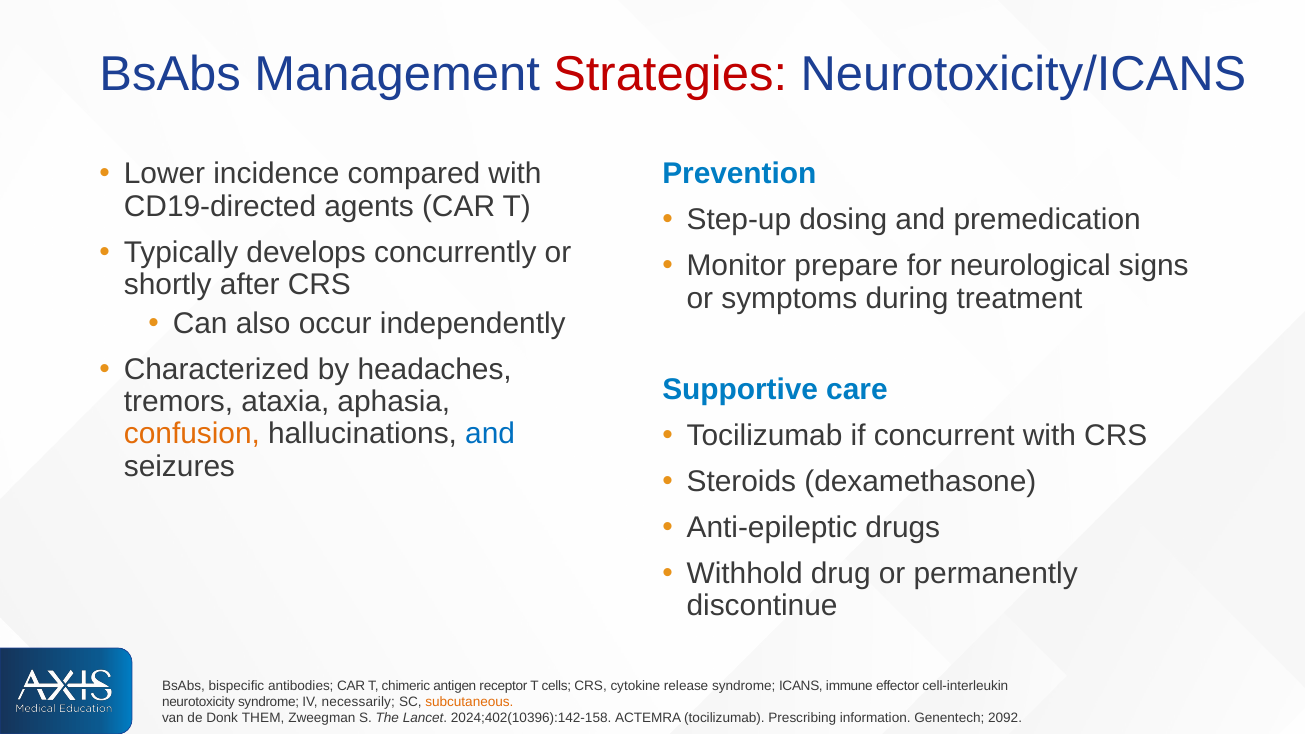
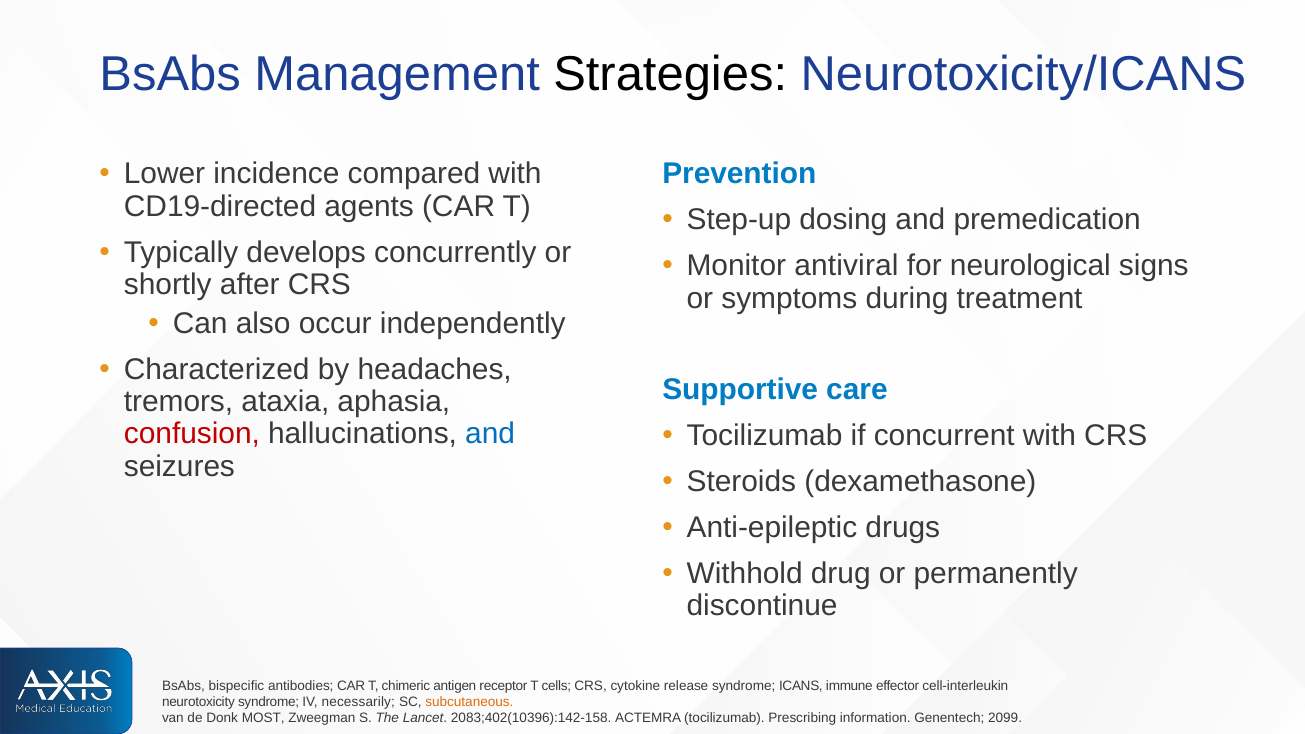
Strategies colour: red -> black (670, 74)
prepare: prepare -> antiviral (846, 266)
confusion colour: orange -> red (192, 434)
THEM: THEM -> MOST (263, 718)
2024;402(10396):142-158: 2024;402(10396):142-158 -> 2083;402(10396):142-158 (531, 718)
2092: 2092 -> 2099 (1005, 718)
